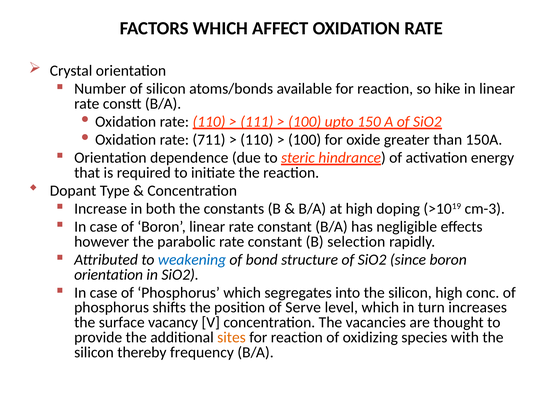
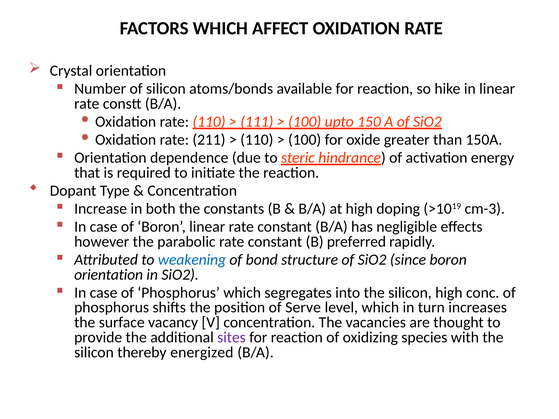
711: 711 -> 211 (209, 140)
selection: selection -> preferred (356, 242)
sites colour: orange -> purple (232, 338)
frequency: frequency -> energized (202, 352)
